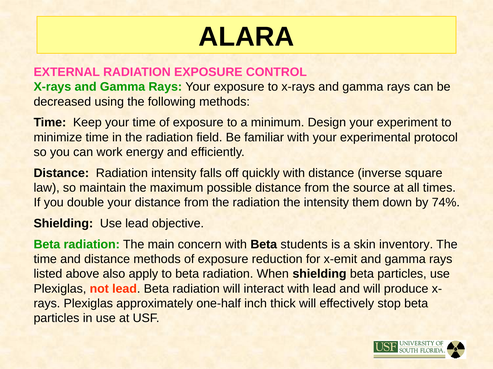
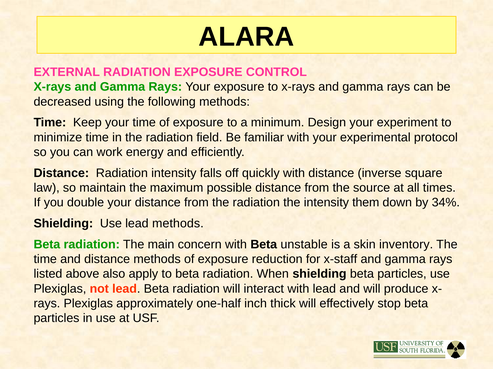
74%: 74% -> 34% (446, 203)
lead objective: objective -> methods (178, 224)
students: students -> unstable (304, 245)
x-emit: x-emit -> x-staff (340, 260)
